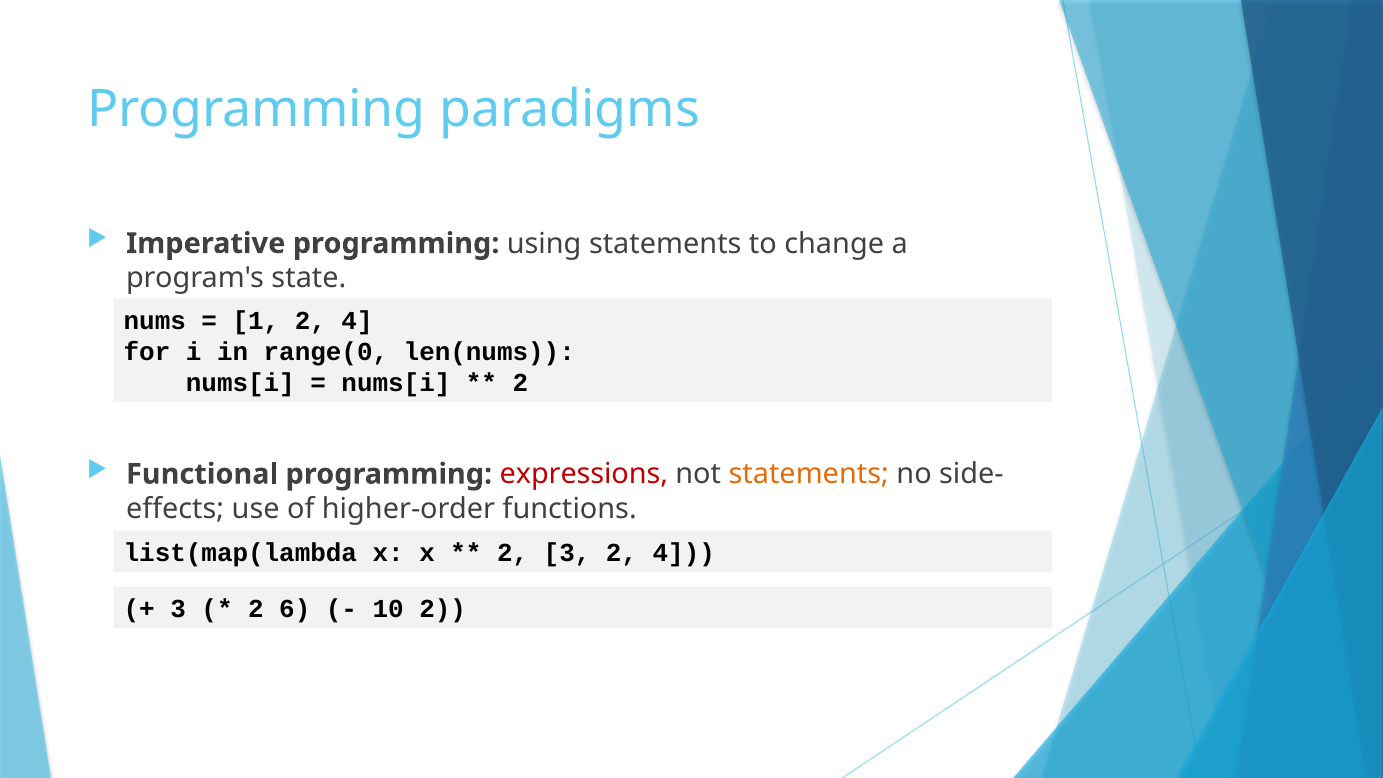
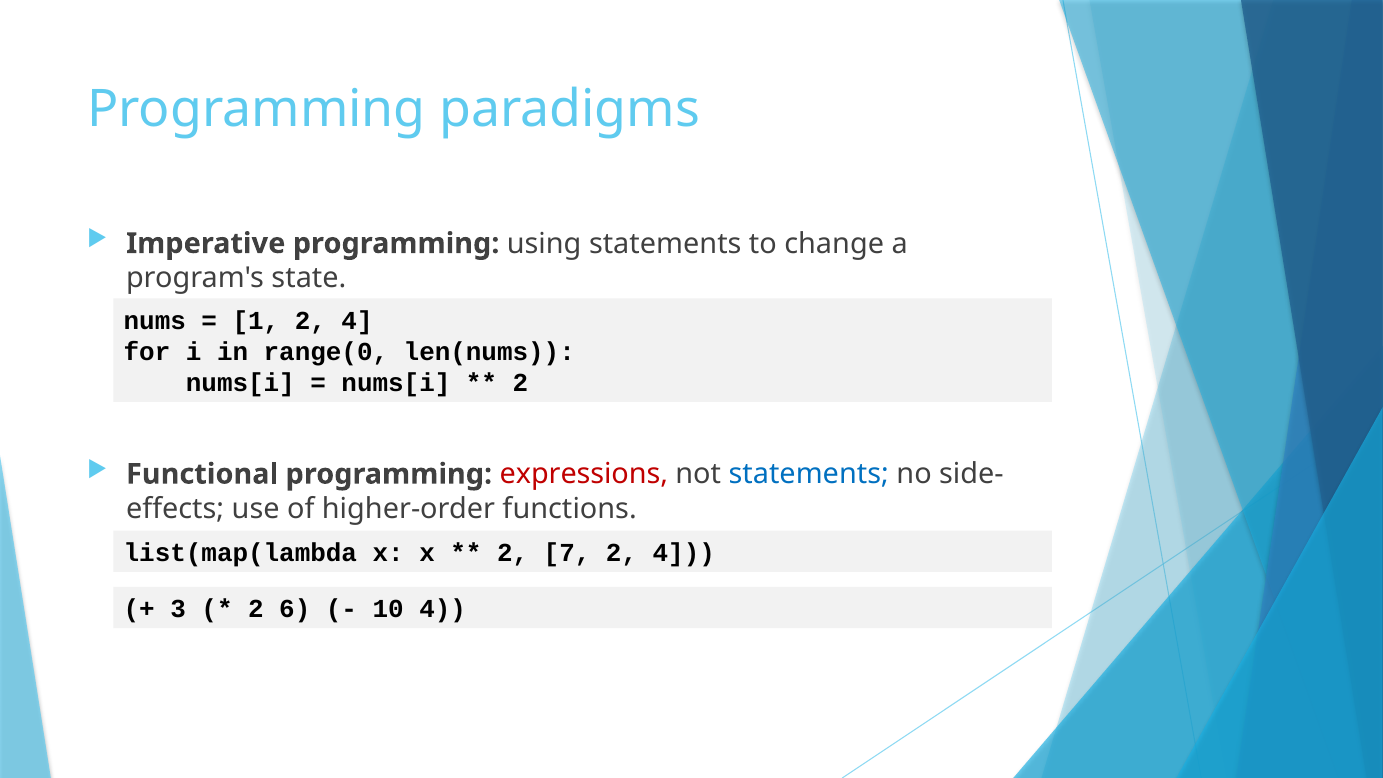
statements colour: orange -> blue (809, 474)
2 3: 3 -> 7 (567, 553)
10 2: 2 -> 4 (443, 609)
